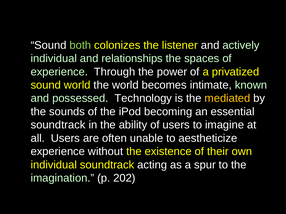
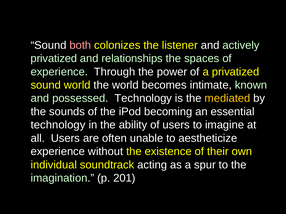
both colour: light green -> pink (80, 45)
individual: individual -> privatized (54, 59)
soundtrack: soundtrack -> technology (58, 125)
202: 202 -> 201 (124, 178)
